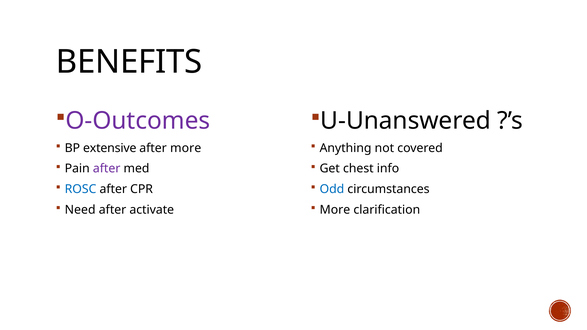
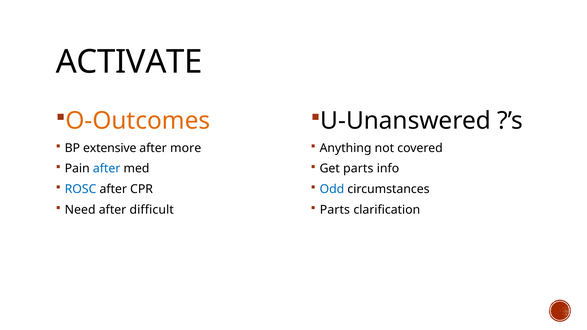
BENEFITS: BENEFITS -> ACTIVATE (129, 62)
O-Outcomes colour: purple -> orange (138, 121)
after colour: purple -> blue (107, 169)
Get chest: chest -> parts (358, 169)
activate: activate -> difficult (152, 210)
More: More -> Parts (335, 210)
